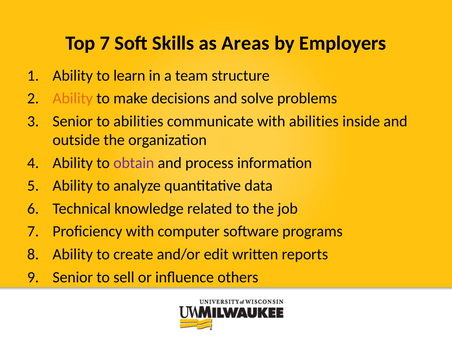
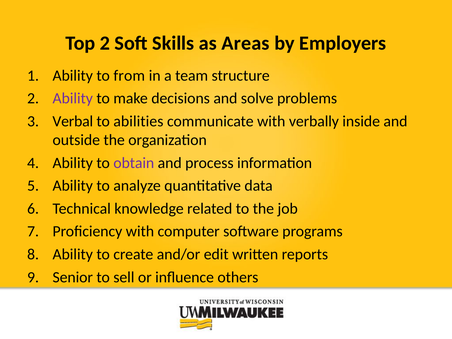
Top 7: 7 -> 2 (105, 43)
learn: learn -> from (129, 76)
Ability colour: orange -> purple (73, 98)
Senior: Senior -> Verbal (73, 121)
with abilities: abilities -> verbally (314, 121)
